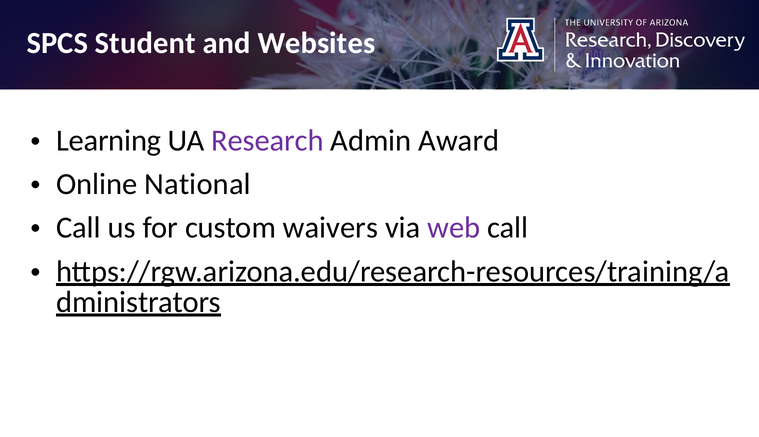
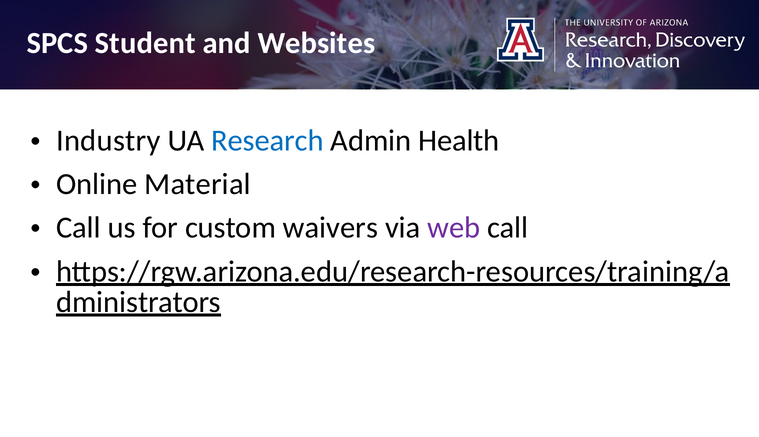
Learning: Learning -> Industry (108, 140)
Research colour: purple -> blue (268, 140)
Award: Award -> Health (459, 140)
National: National -> Material (198, 184)
